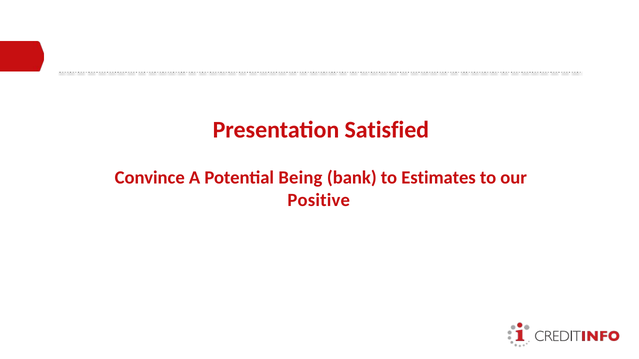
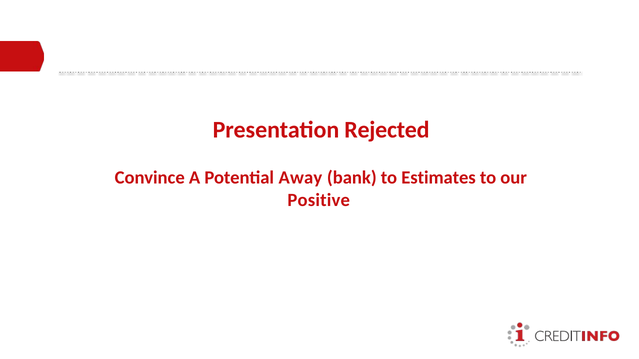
Satisfied: Satisfied -> Rejected (387, 130)
Being: Being -> Away (300, 178)
